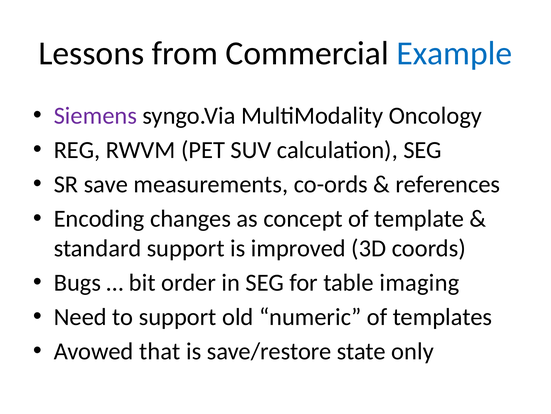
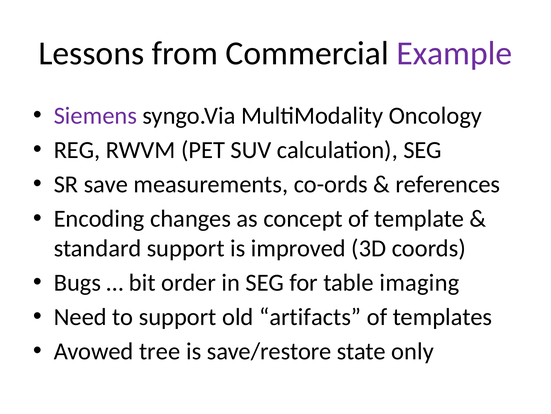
Example colour: blue -> purple (454, 53)
numeric: numeric -> artifacts (310, 316)
that: that -> tree (160, 351)
